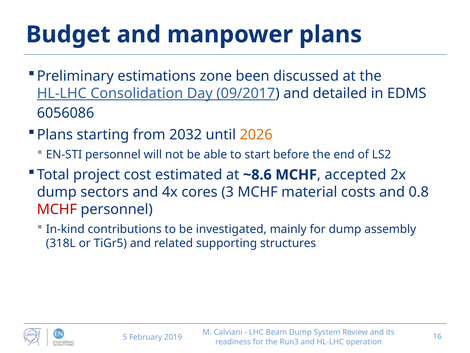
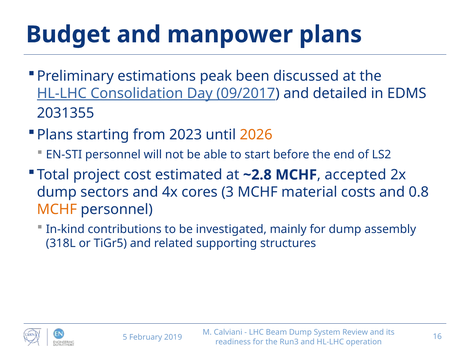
zone: zone -> peak (216, 76)
6056086: 6056086 -> 2031355 (66, 113)
2032: 2032 -> 2023 (186, 134)
~8.6: ~8.6 -> ~2.8 (257, 175)
MCHF colour: red -> orange (57, 209)
